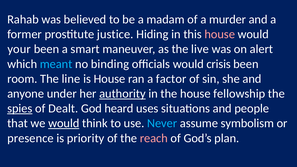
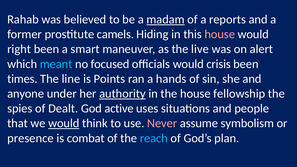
madam underline: none -> present (166, 19)
murder: murder -> reports (228, 19)
justice: justice -> camels (115, 34)
your: your -> right (19, 49)
binding: binding -> focused (110, 64)
room: room -> times (22, 79)
is House: House -> Points (109, 79)
factor: factor -> hands (171, 79)
spies underline: present -> none (20, 109)
heard: heard -> active (119, 109)
Never colour: light blue -> pink (162, 123)
priority: priority -> combat (86, 138)
reach colour: pink -> light blue (154, 138)
